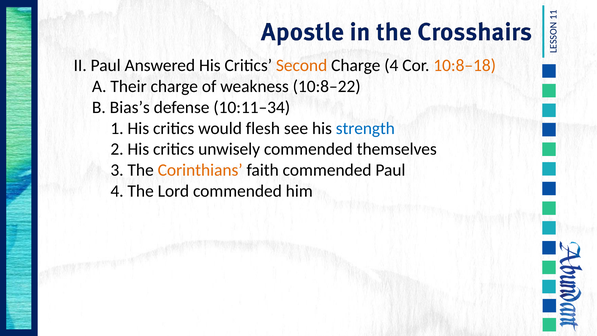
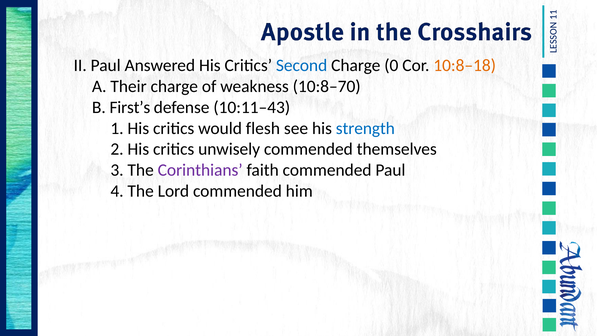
Second colour: orange -> blue (302, 65)
Charge 4: 4 -> 0 (391, 65)
10:8–22: 10:8–22 -> 10:8–70 (327, 86)
Bias’s: Bias’s -> First’s (130, 107)
10:11–34: 10:11–34 -> 10:11–43 (252, 107)
Corinthians colour: orange -> purple (200, 170)
